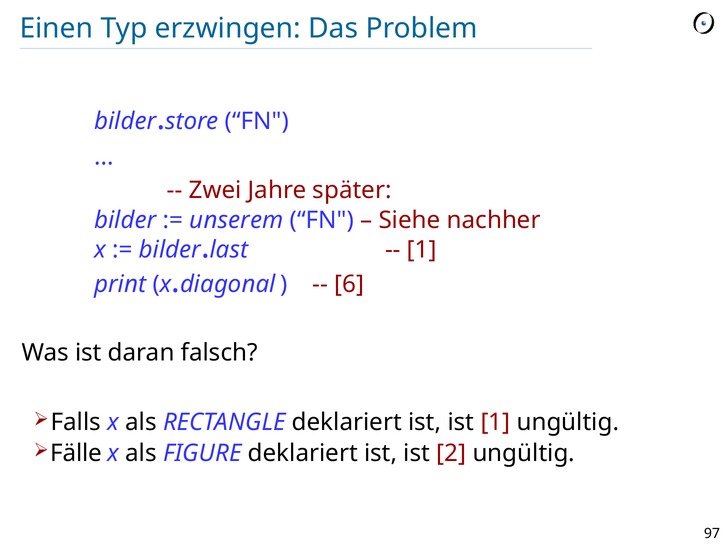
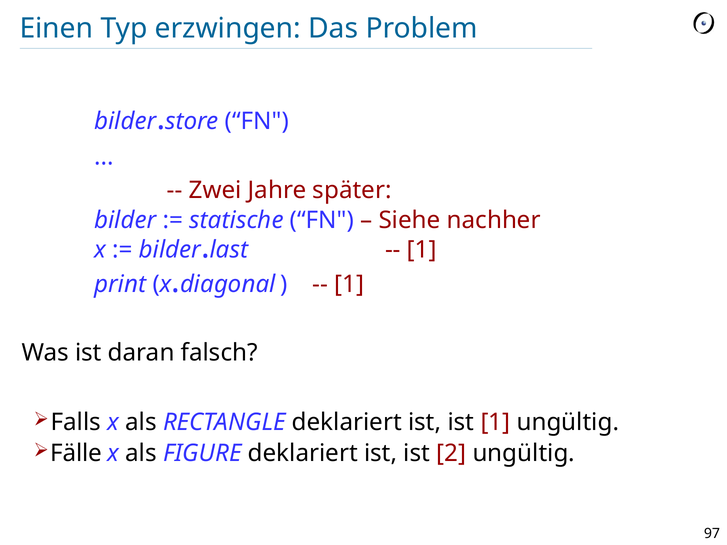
unserem: unserem -> statische (237, 220)
6: 6 -> 1 (349, 284)
